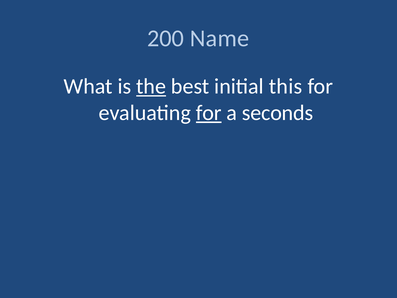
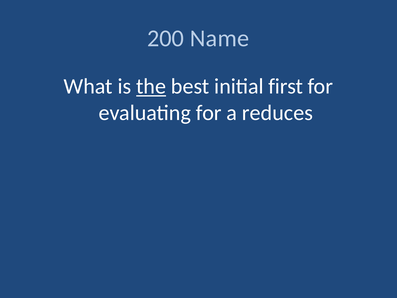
this: this -> first (286, 86)
for underline: present -> none (209, 113)
seconds: seconds -> reduces (277, 113)
